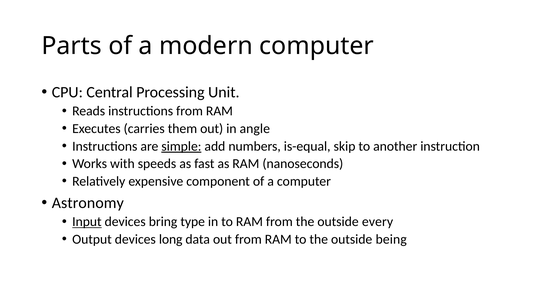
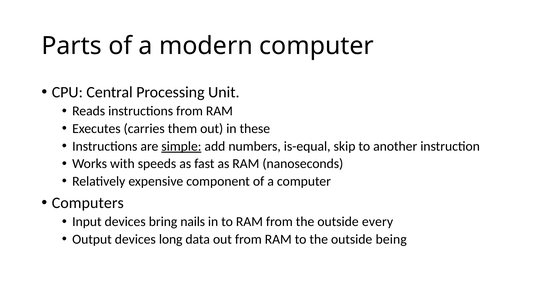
angle: angle -> these (255, 128)
Astronomy: Astronomy -> Computers (88, 203)
Input underline: present -> none (87, 221)
type: type -> nails (193, 221)
